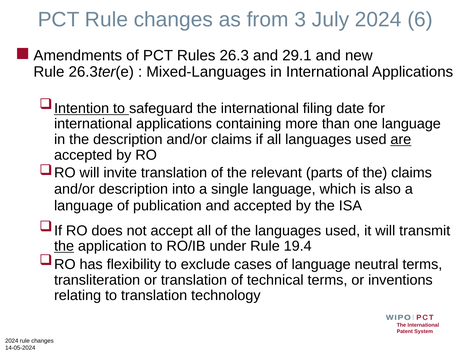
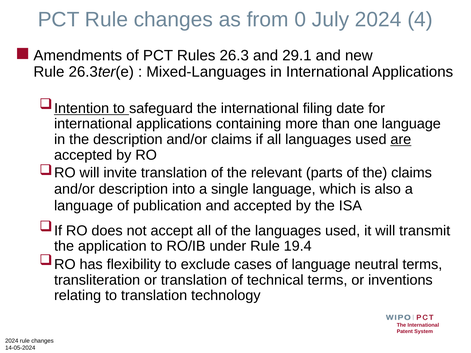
3: 3 -> 0 (300, 20)
6: 6 -> 4 (420, 20)
the underline: present -> none (64, 246)
